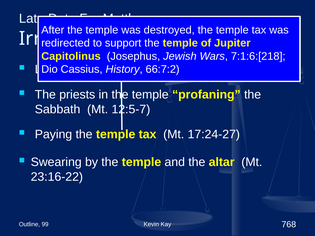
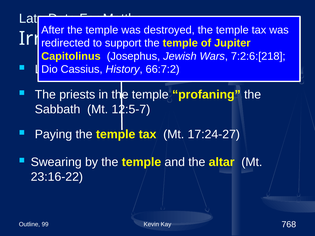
7:1:6:[218: 7:1:6:[218 -> 7:2:6:[218 (258, 56)
